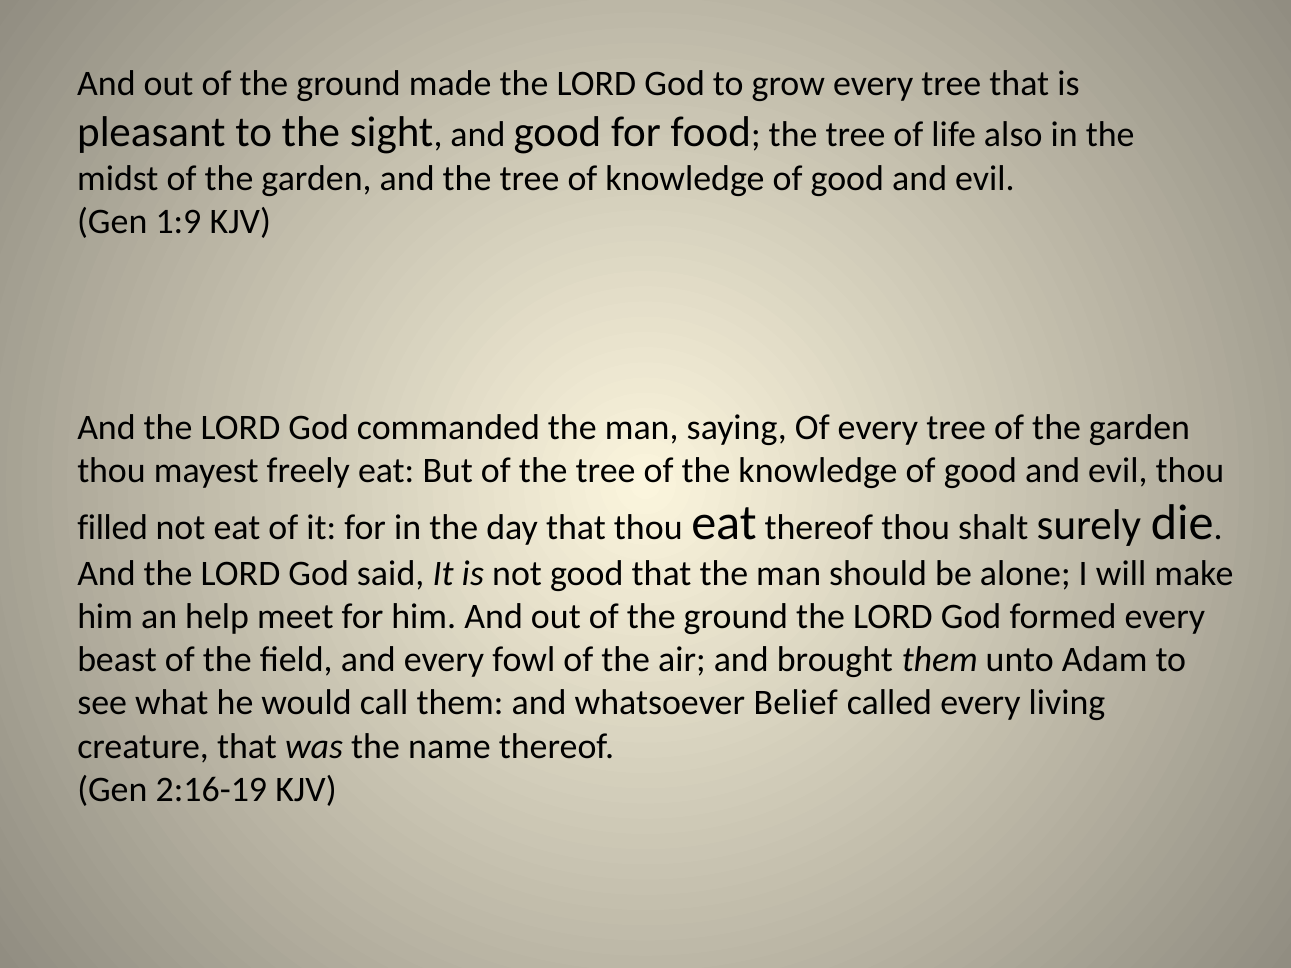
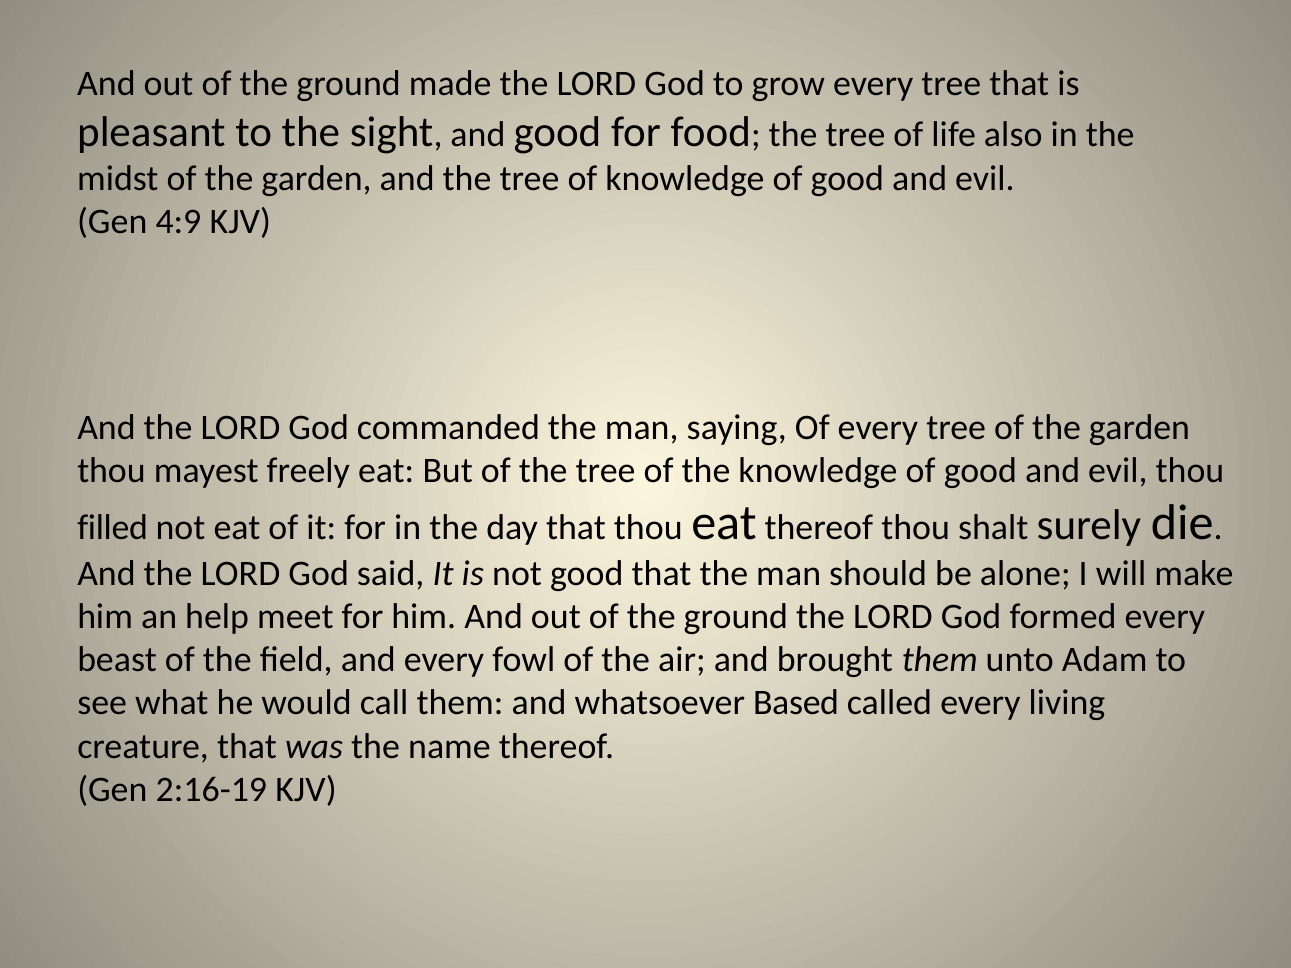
1:9: 1:9 -> 4:9 (178, 222)
Belief: Belief -> Based (796, 703)
